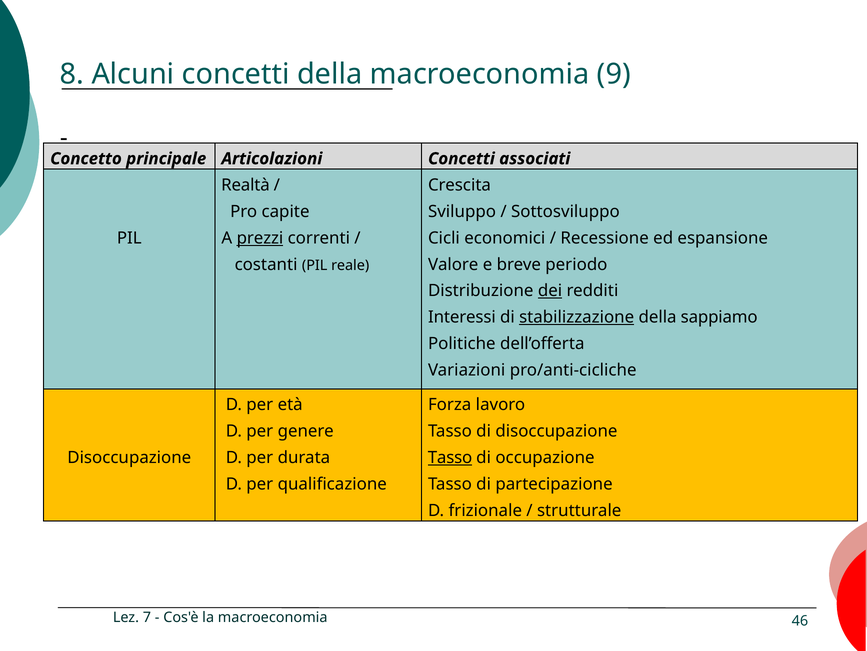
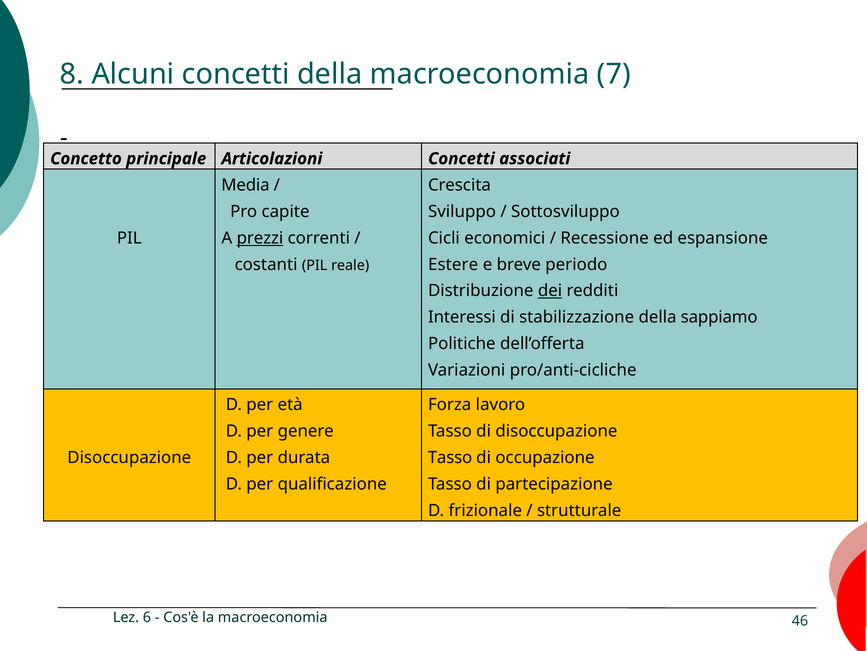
9: 9 -> 7 (614, 74)
Realtà: Realtà -> Media (245, 185)
Valore: Valore -> Estere (453, 264)
stabilizzazione underline: present -> none (577, 317)
Tasso underline: present -> none (450, 457)
7: 7 -> 6 (147, 617)
